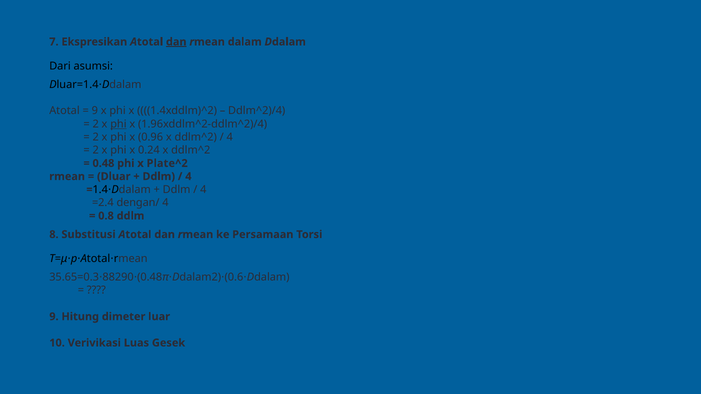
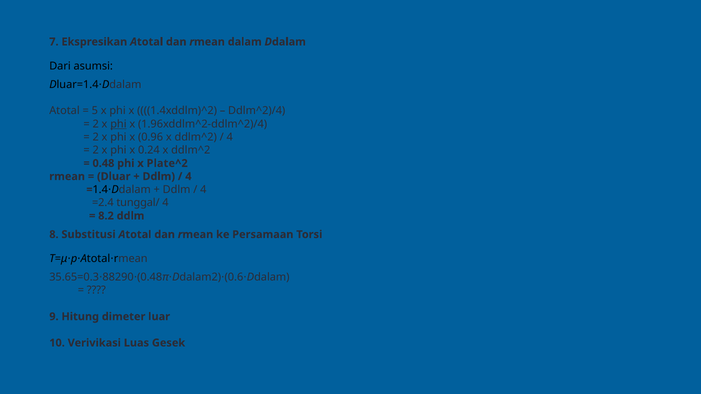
dan underline: present -> none (176, 42)
9: 9 -> 5 (95, 111)
dengan/: dengan/ -> tunggal/ (138, 203)
0.8: 0.8 -> 8.2 (106, 216)
